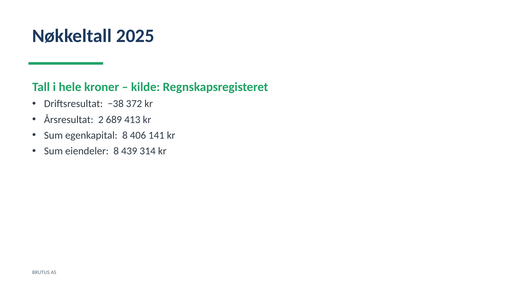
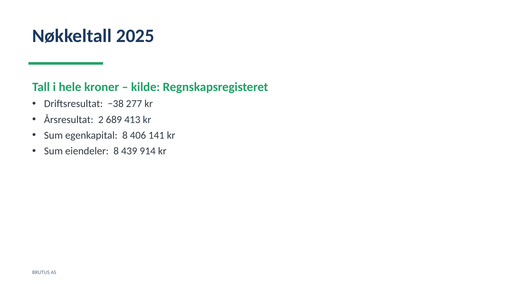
372: 372 -> 277 (134, 104)
314: 314 -> 914 (148, 152)
